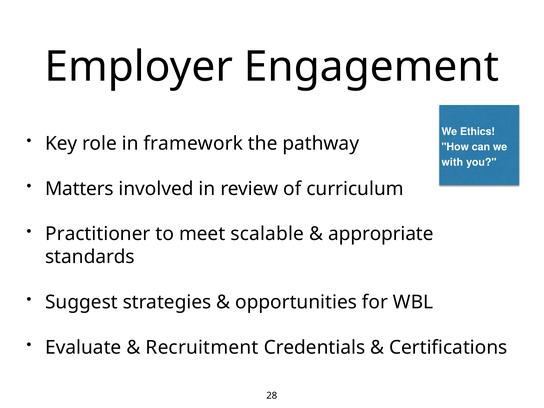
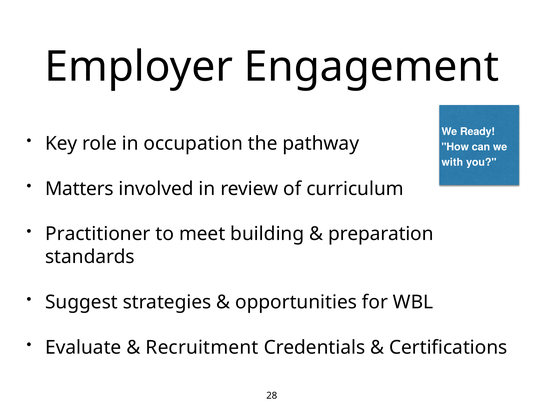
Ethics: Ethics -> Ready (478, 132)
framework: framework -> occupation (193, 143)
scalable: scalable -> building (267, 234)
appropriate: appropriate -> preparation (381, 234)
